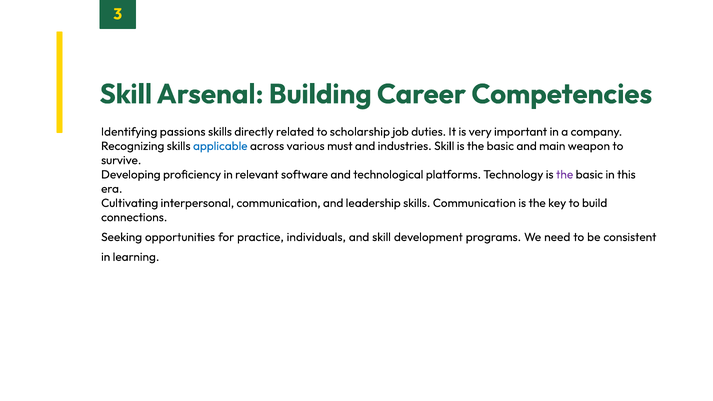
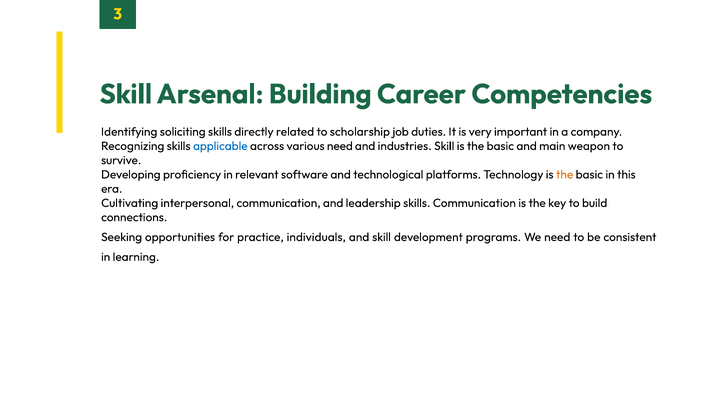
passions: passions -> soliciting (183, 132)
various must: must -> need (340, 146)
the colour: purple -> orange (565, 175)
